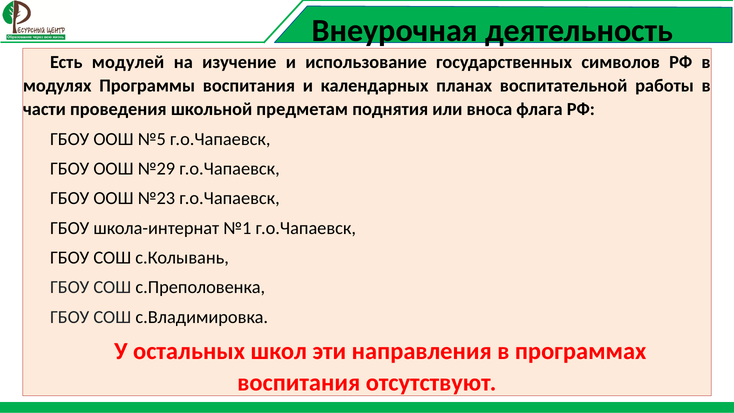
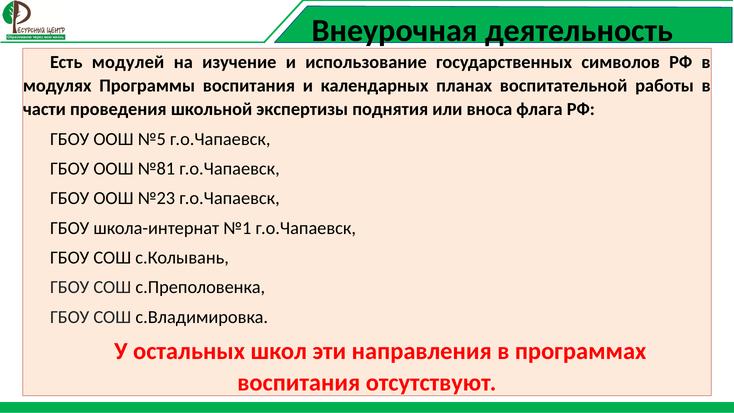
предметам: предметам -> экспертизы (302, 109)
№29: №29 -> №81 (156, 169)
